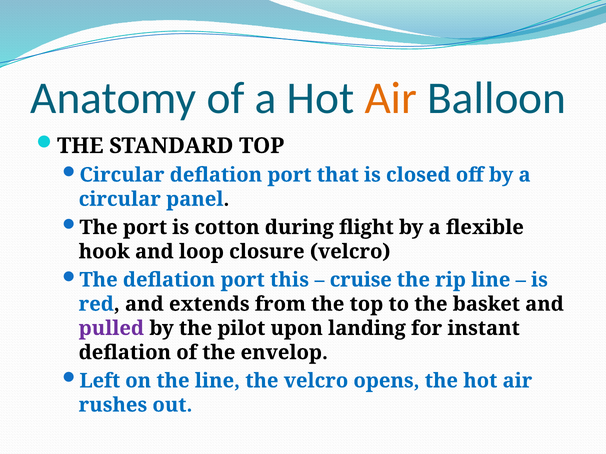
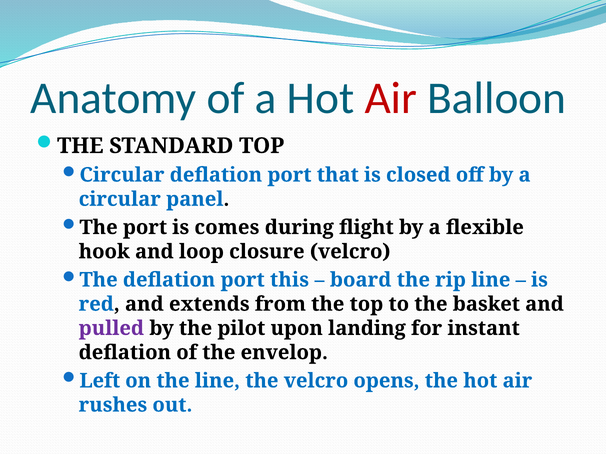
Air colour: orange -> red (391, 98)
cotton: cotton -> comes (227, 228)
cruise: cruise -> board (361, 280)
